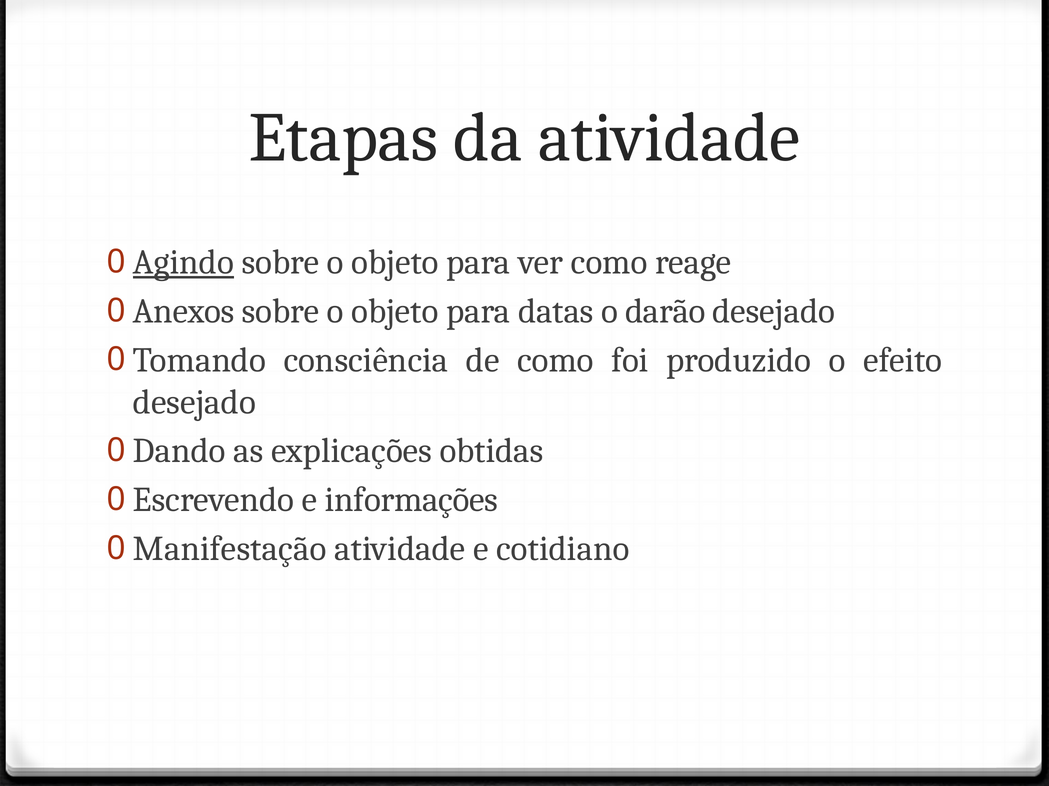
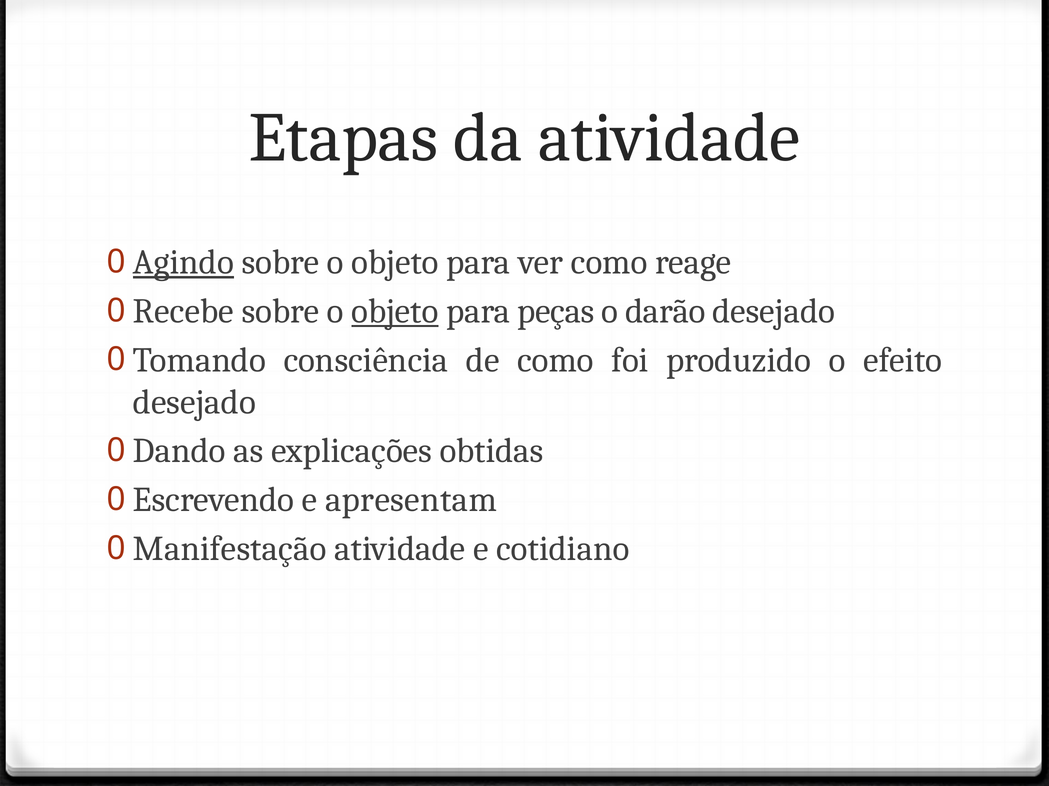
Anexos: Anexos -> Recebe (183, 311)
objeto underline: none -> present (395, 311)
datas: datas -> peças (556, 311)
informações: informações -> apresentam (411, 500)
